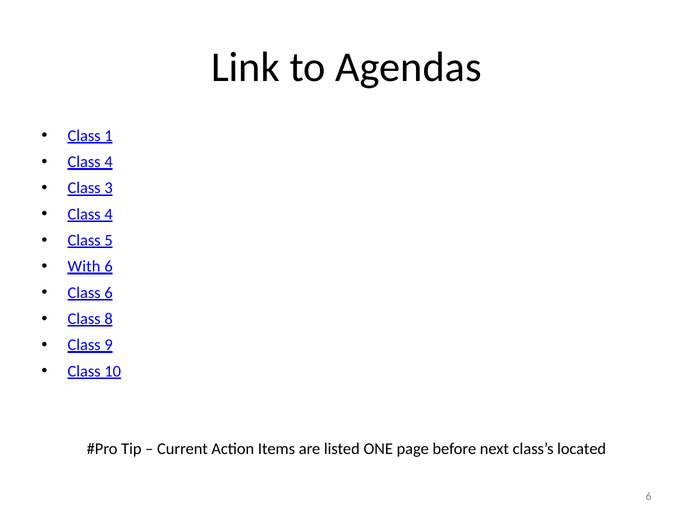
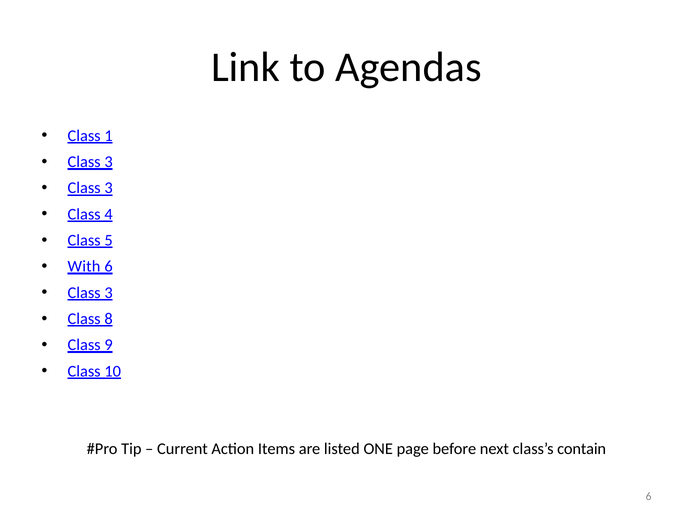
4: 4 -> 3 (109, 162)
6: 6 -> 3 (109, 293)
located: located -> contain (582, 449)
